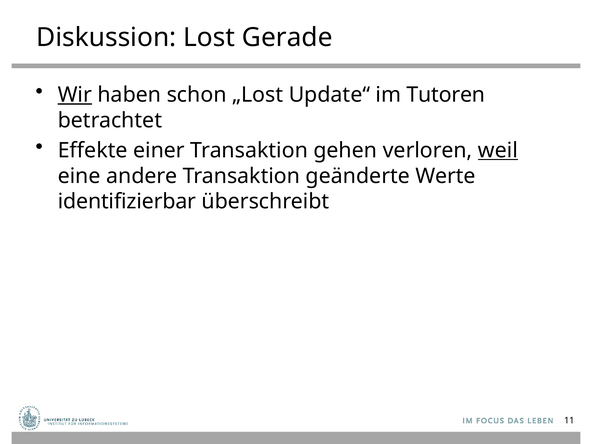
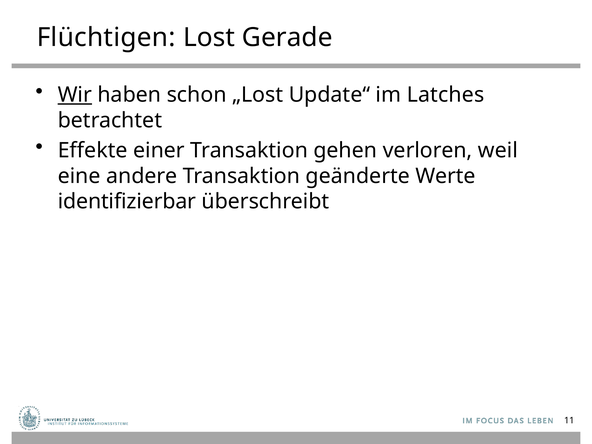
Diskussion: Diskussion -> Flüchtigen (106, 37)
Tutoren: Tutoren -> Latches (446, 95)
weil underline: present -> none (498, 150)
